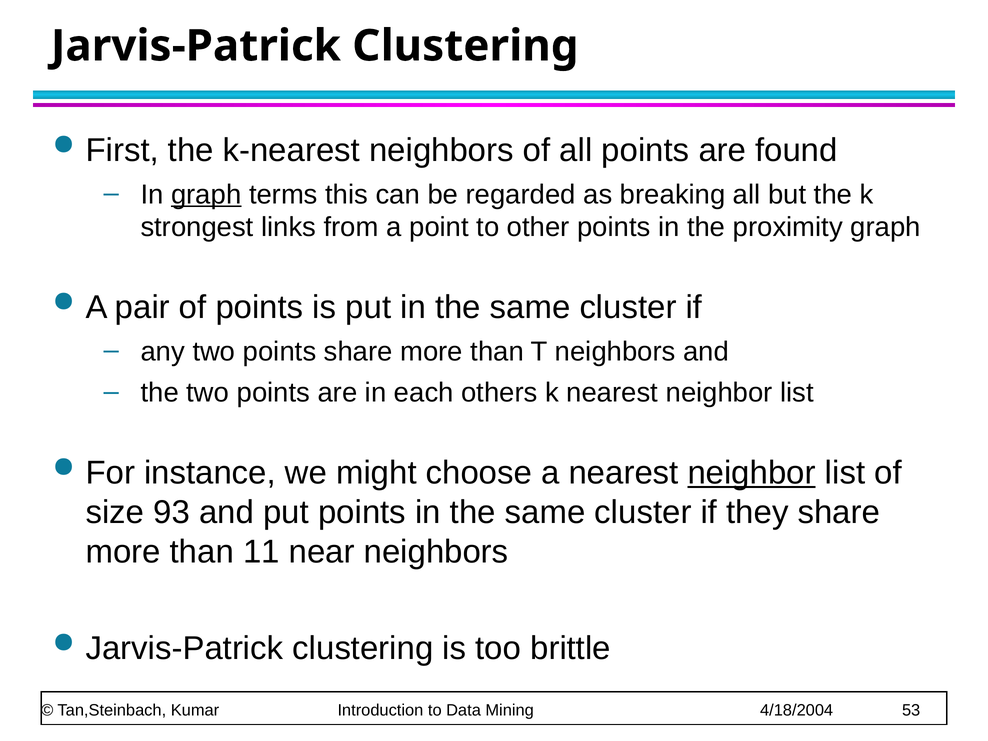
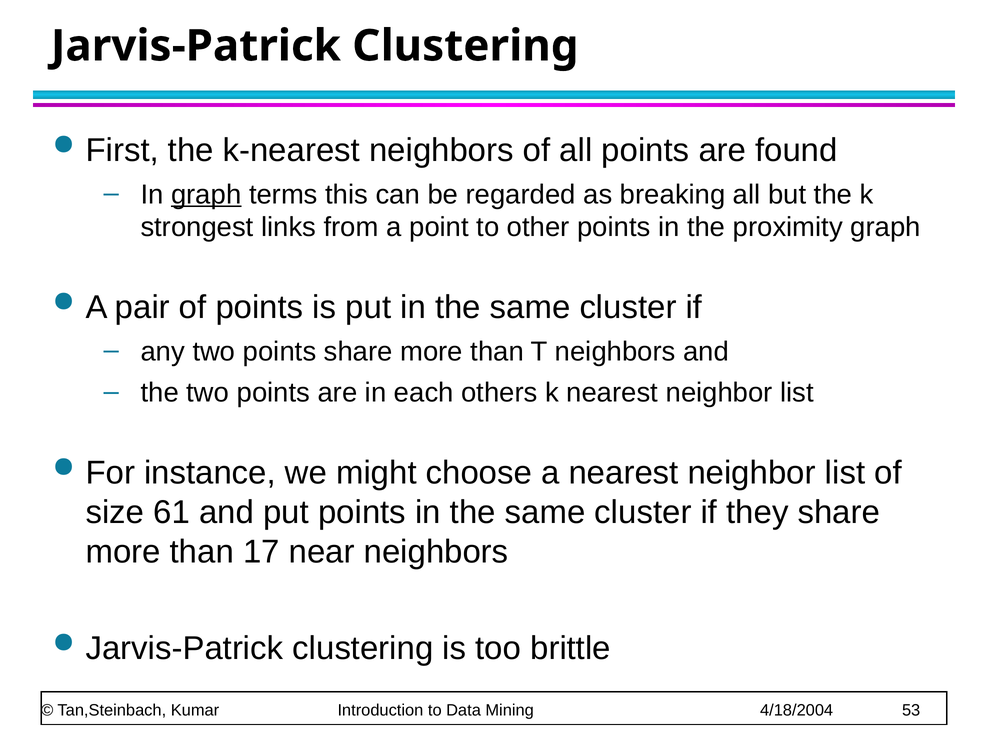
neighbor underline: present -> none (752, 473)
93: 93 -> 61 (172, 512)
11: 11 -> 17 (261, 552)
